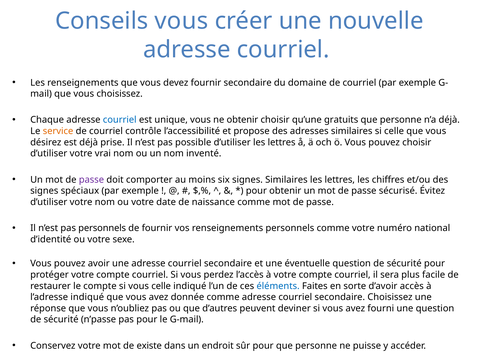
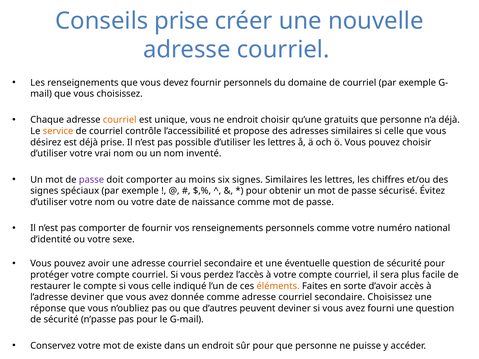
Conseils vous: vous -> prise (182, 21)
fournir secondaire: secondaire -> personnels (248, 83)
courriel colour: blue -> orange (120, 120)
ne obtenir: obtenir -> endroit (242, 120)
pas personnels: personnels -> comporter (102, 228)
éléments colour: blue -> orange (278, 286)
l’adresse indiqué: indiqué -> deviner (87, 297)
